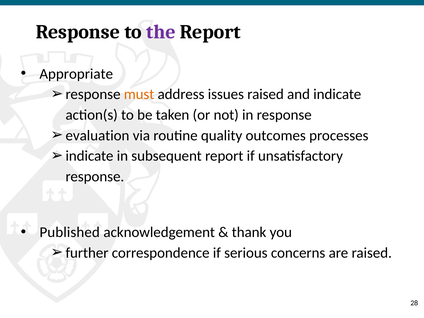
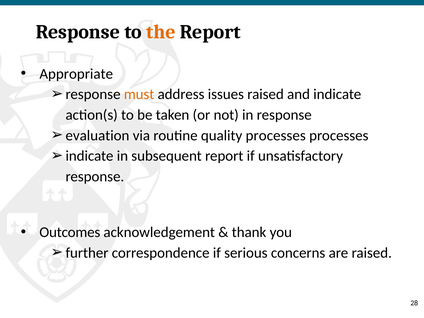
the colour: purple -> orange (161, 32)
quality outcomes: outcomes -> processes (276, 135)
Published: Published -> Outcomes (70, 232)
